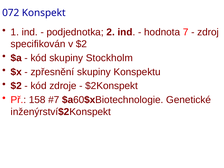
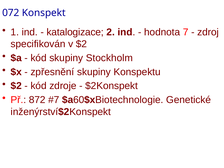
podjednotka: podjednotka -> katalogizace (75, 32)
158: 158 -> 872 (37, 100)
